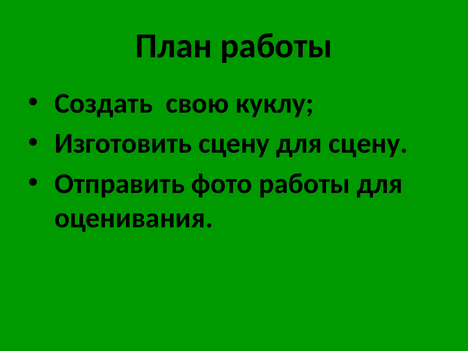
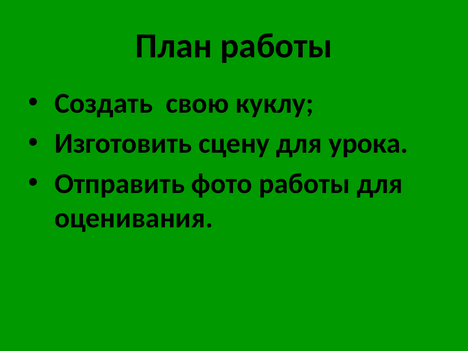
для сцену: сцену -> урока (368, 144)
